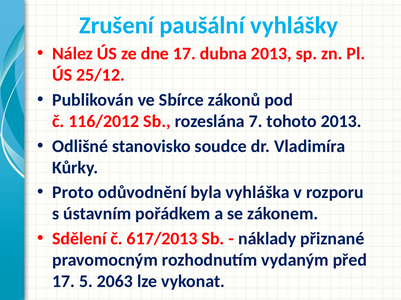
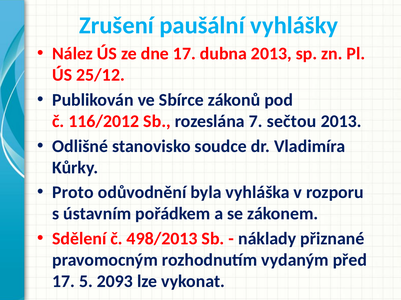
tohoto: tohoto -> sečtou (292, 122)
617/2013: 617/2013 -> 498/2013 (162, 239)
2063: 2063 -> 2093 (115, 282)
